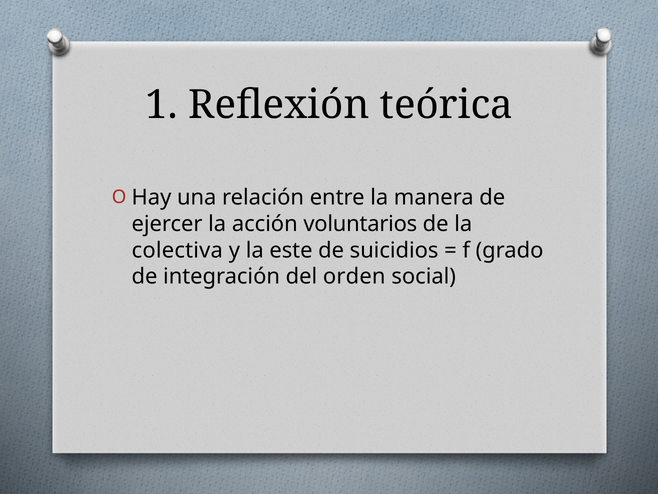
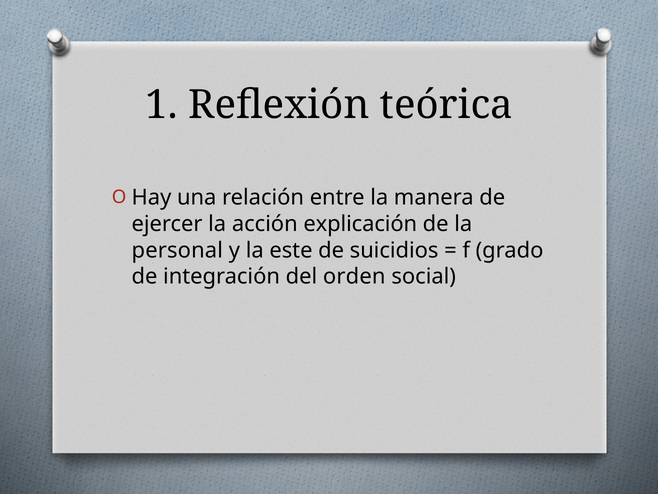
voluntarios: voluntarios -> explicación (360, 224)
colectiva: colectiva -> personal (177, 250)
